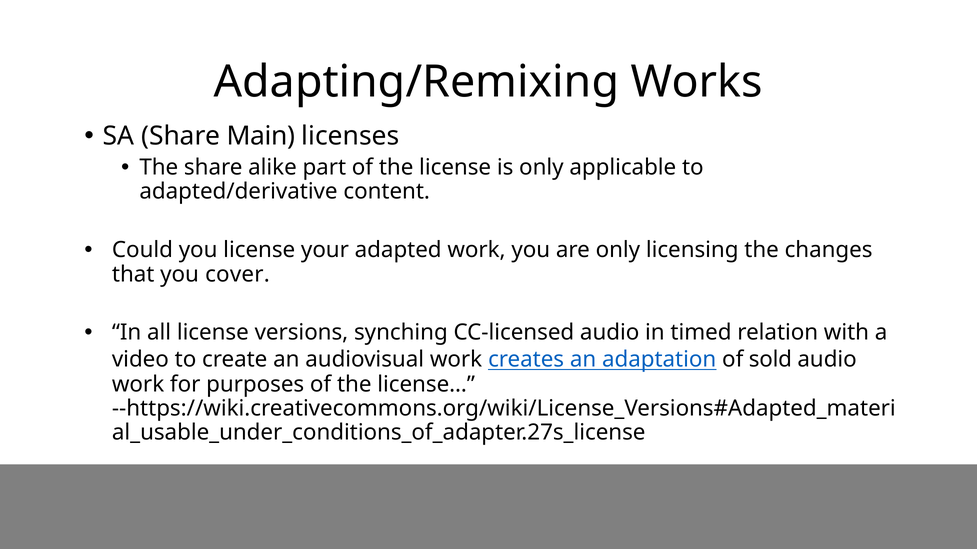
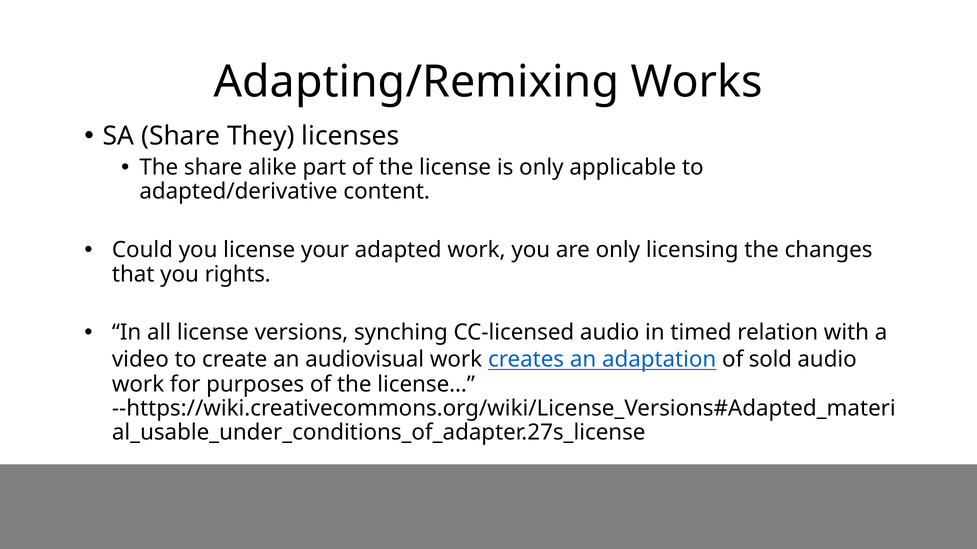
Main: Main -> They (261, 136)
cover: cover -> rights (238, 274)
